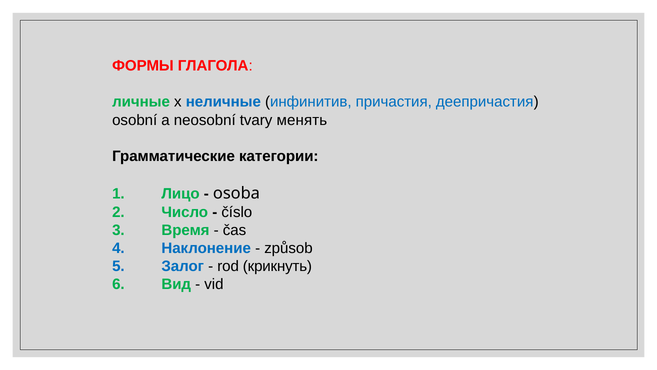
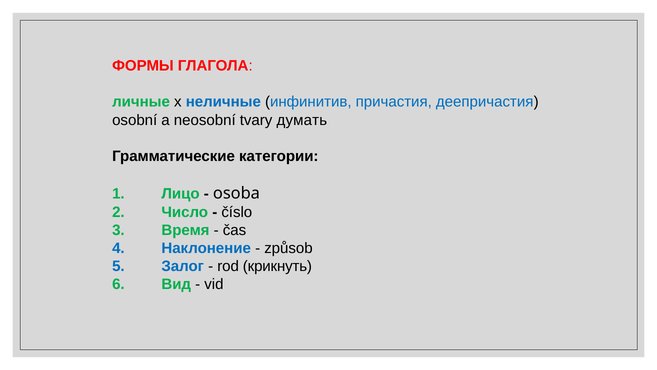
менять: менять -> думать (302, 120)
